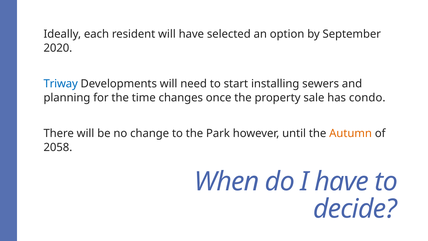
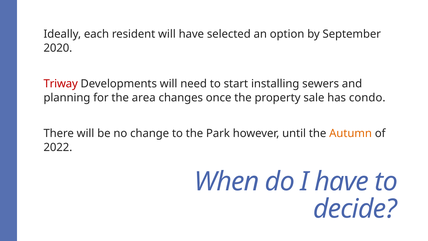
Triway colour: blue -> red (61, 84)
time: time -> area (144, 98)
2058: 2058 -> 2022 (58, 147)
